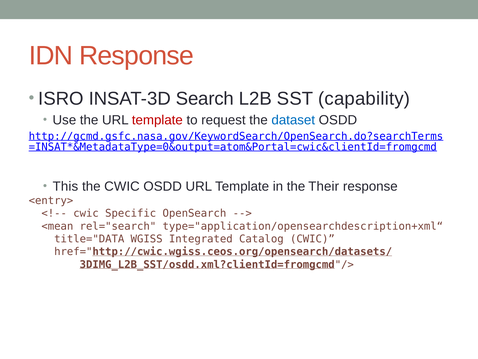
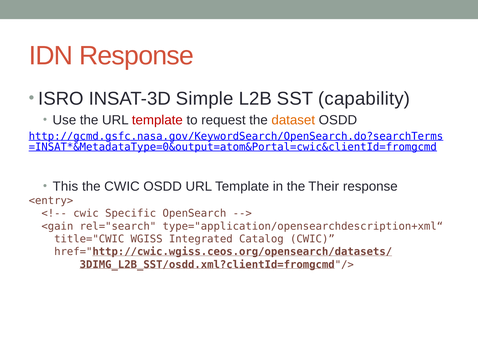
Search: Search -> Simple (205, 98)
dataset colour: blue -> orange (293, 120)
<mean: <mean -> <gain (57, 226)
title="DATA: title="DATA -> title="CWIC (89, 239)
